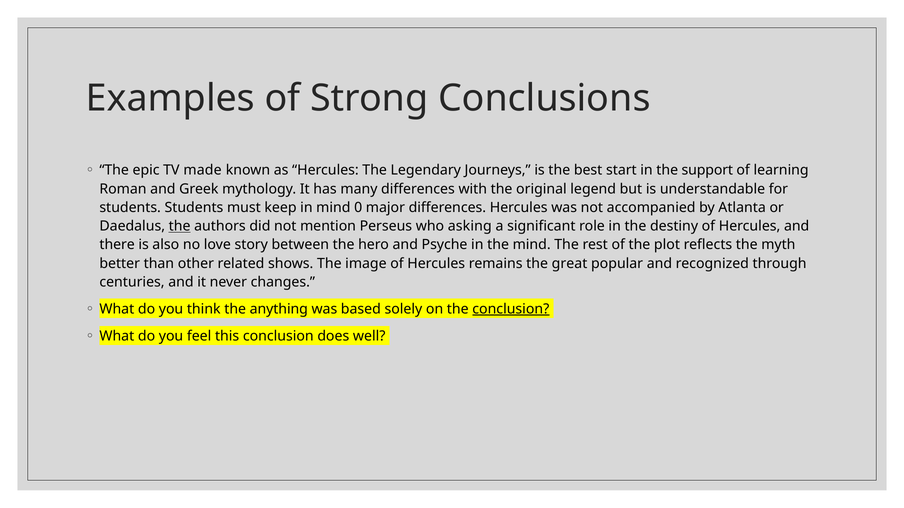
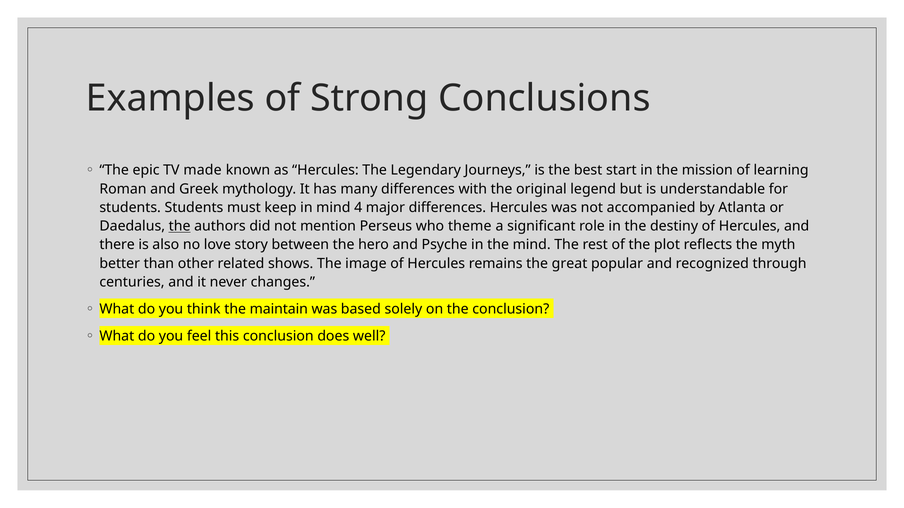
support: support -> mission (707, 170)
0: 0 -> 4 (358, 208)
asking: asking -> theme (470, 226)
anything: anything -> maintain (279, 309)
conclusion underline: present -> none (511, 309)
